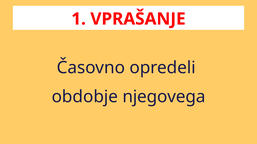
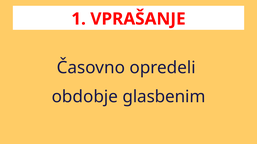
njegovega: njegovega -> glasbenim (164, 97)
